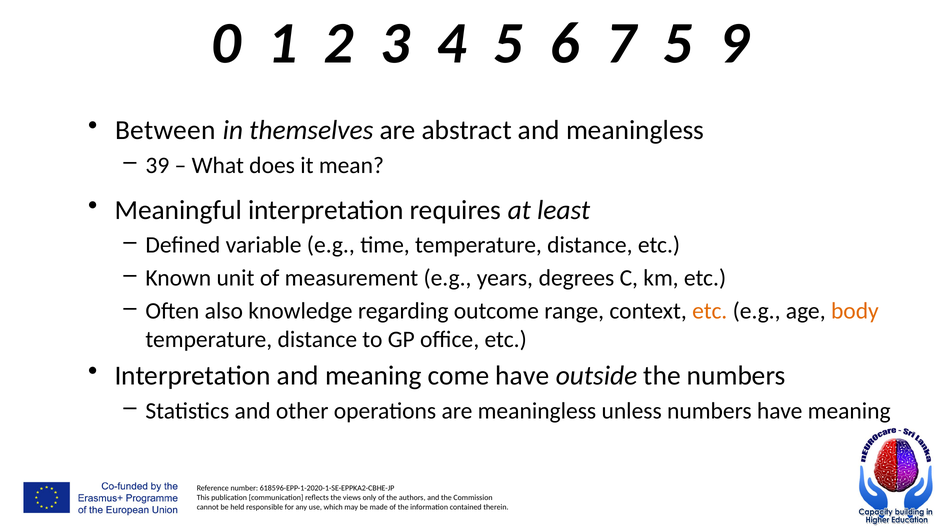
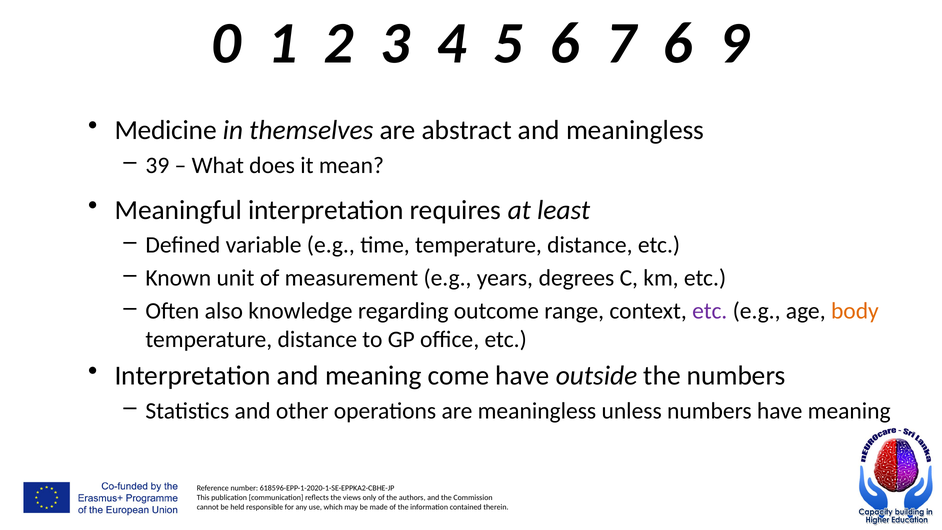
7 5: 5 -> 6 (677, 43)
Between: Between -> Medicine (166, 130)
etc colour: orange -> purple (710, 311)
